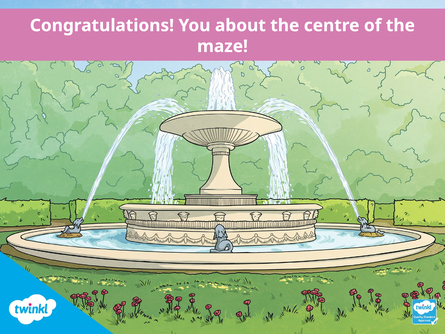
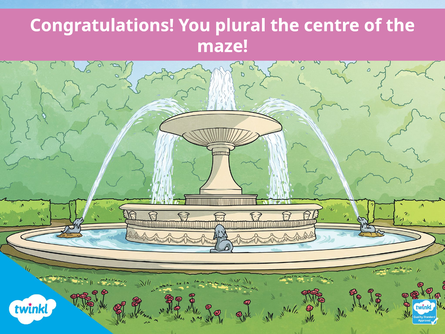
about: about -> plural (240, 25)
